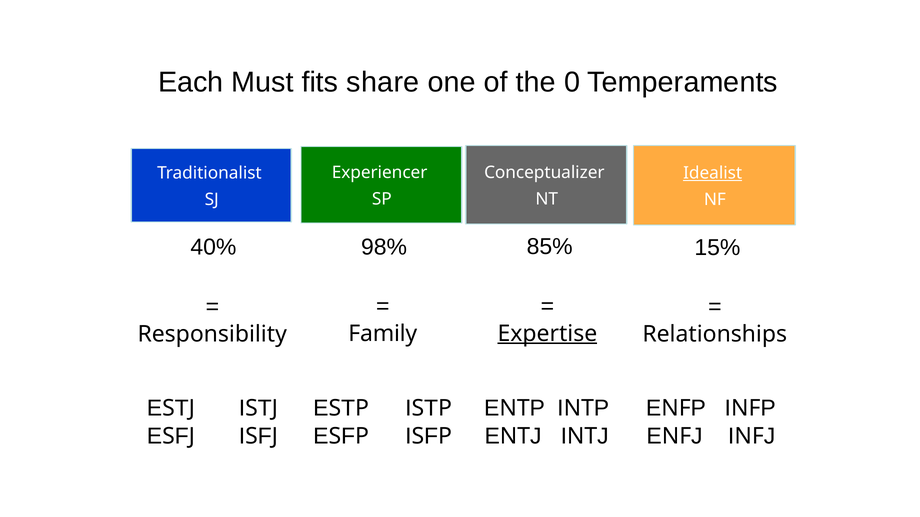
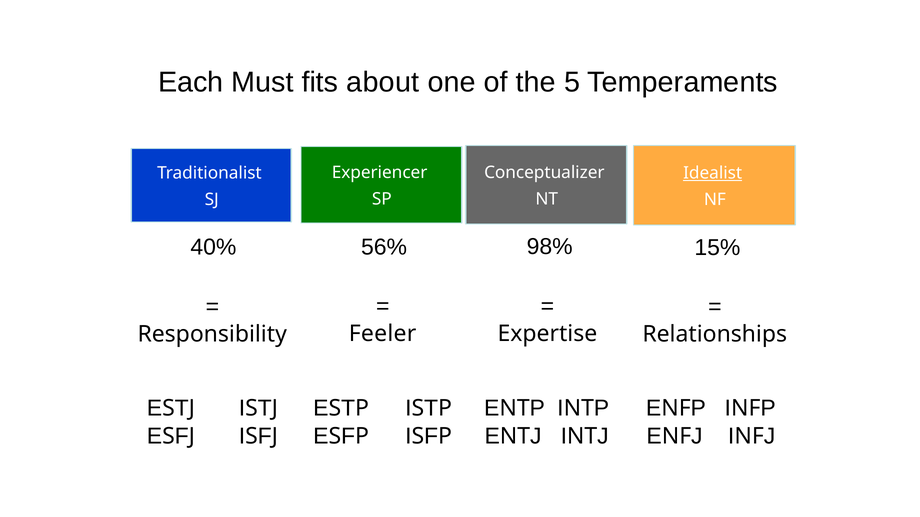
share: share -> about (383, 83)
0: 0 -> 5 (572, 83)
85%: 85% -> 98% (550, 247)
98%: 98% -> 56% (384, 248)
Family: Family -> Feeler (383, 334)
Expertise underline: present -> none (547, 334)
